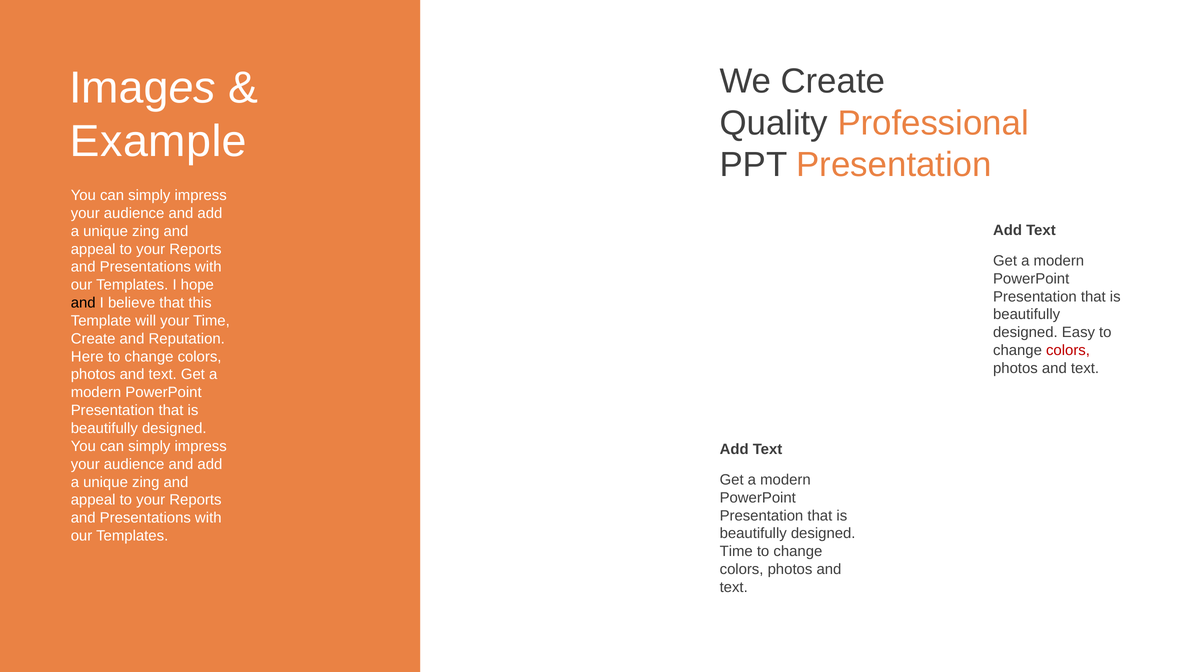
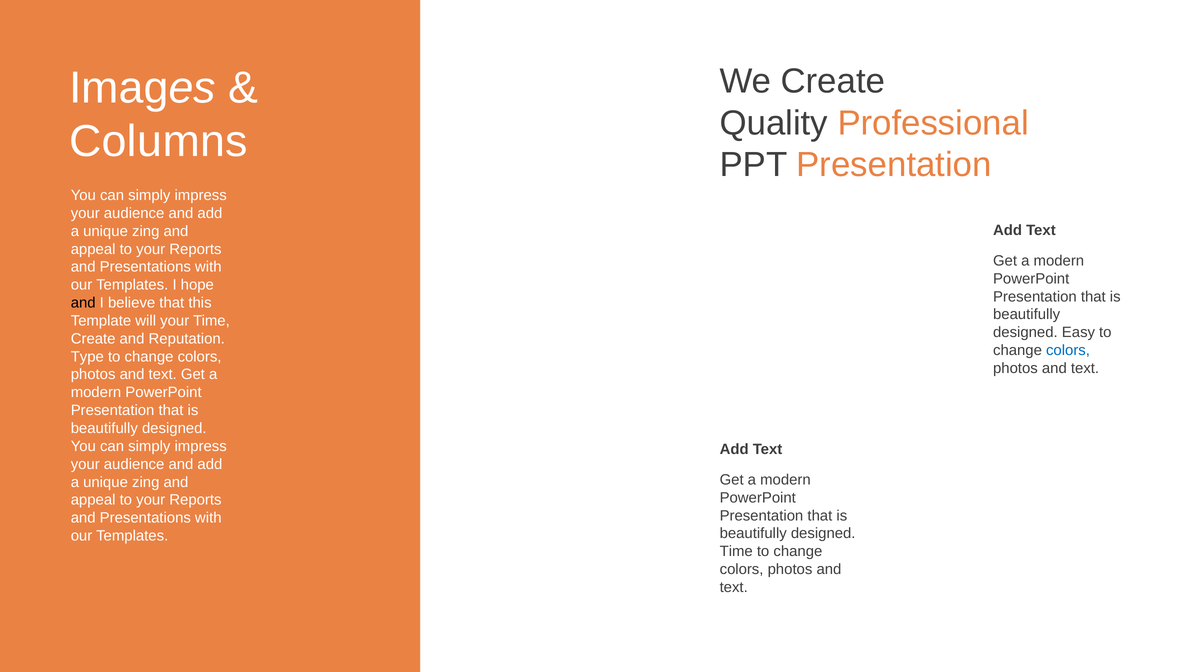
Example: Example -> Columns (158, 142)
colors colour: red -> blue (1068, 350)
Here: Here -> Type (87, 357)
